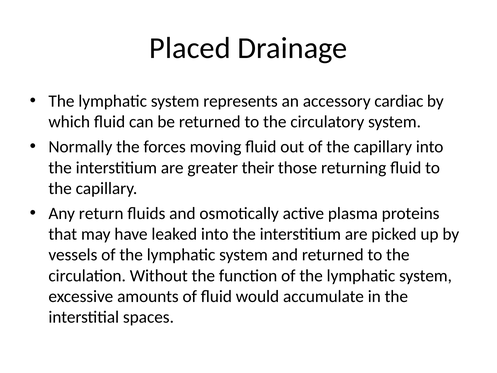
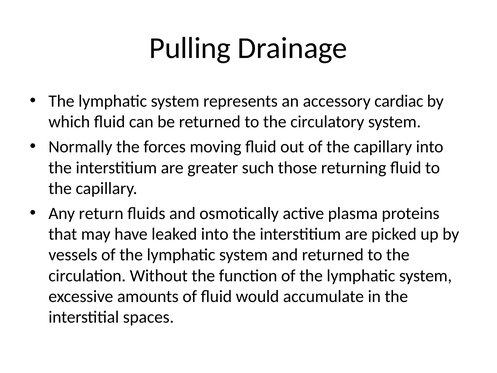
Placed: Placed -> Pulling (190, 48)
their: their -> such (258, 168)
